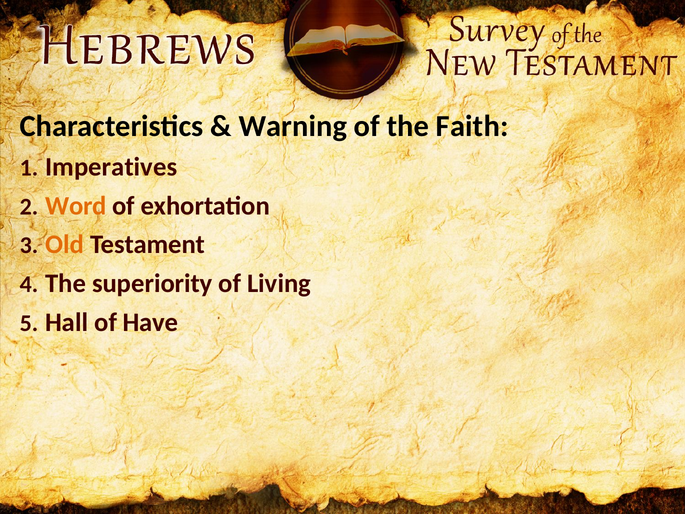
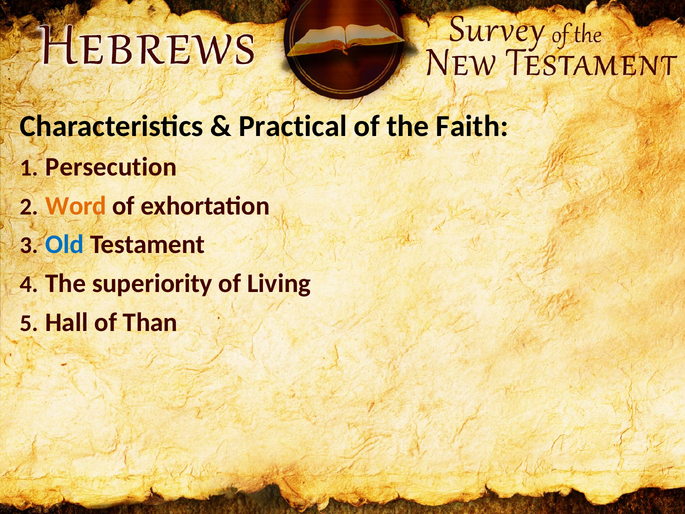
Warning: Warning -> Practical (293, 126)
Imperatives: Imperatives -> Persecution (111, 167)
Old colour: orange -> blue (65, 245)
Have: Have -> Than (150, 322)
